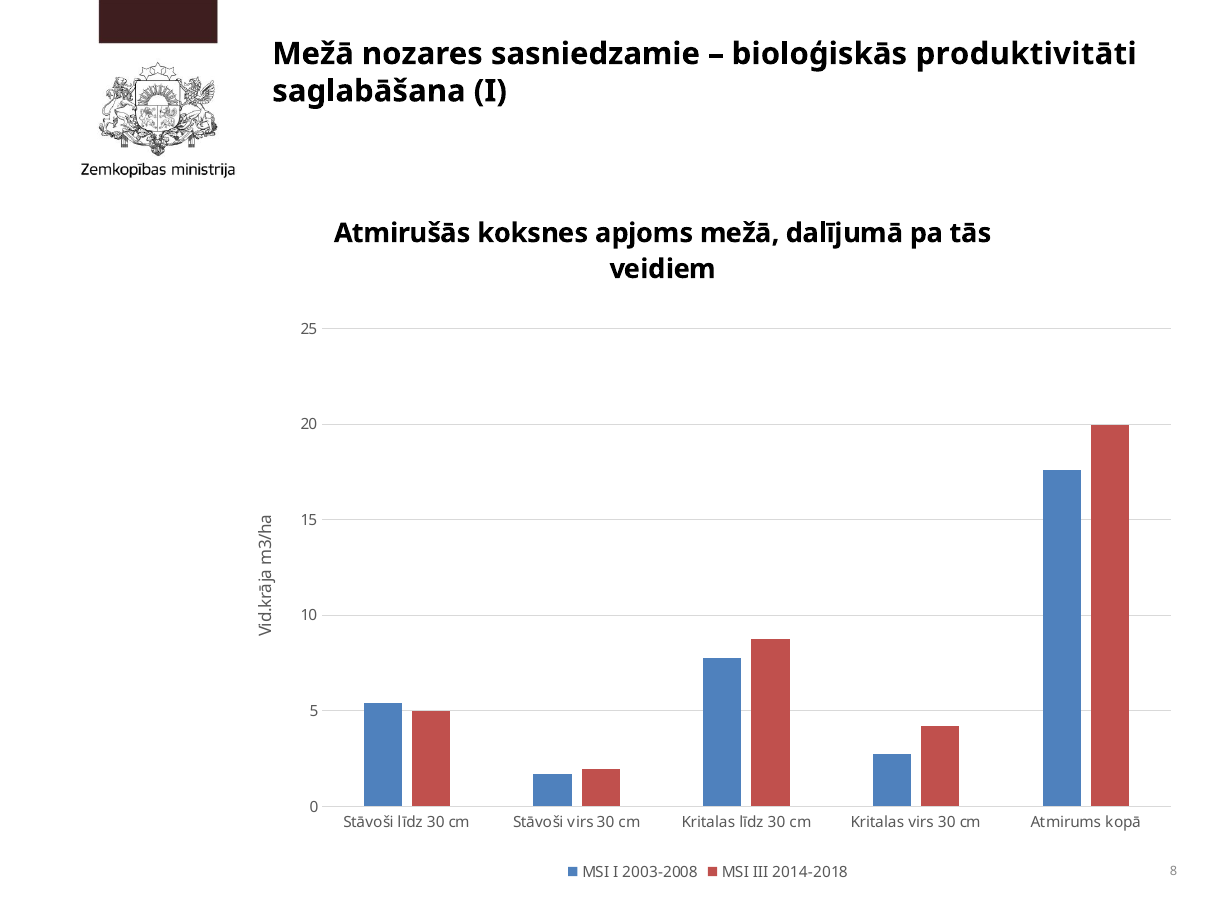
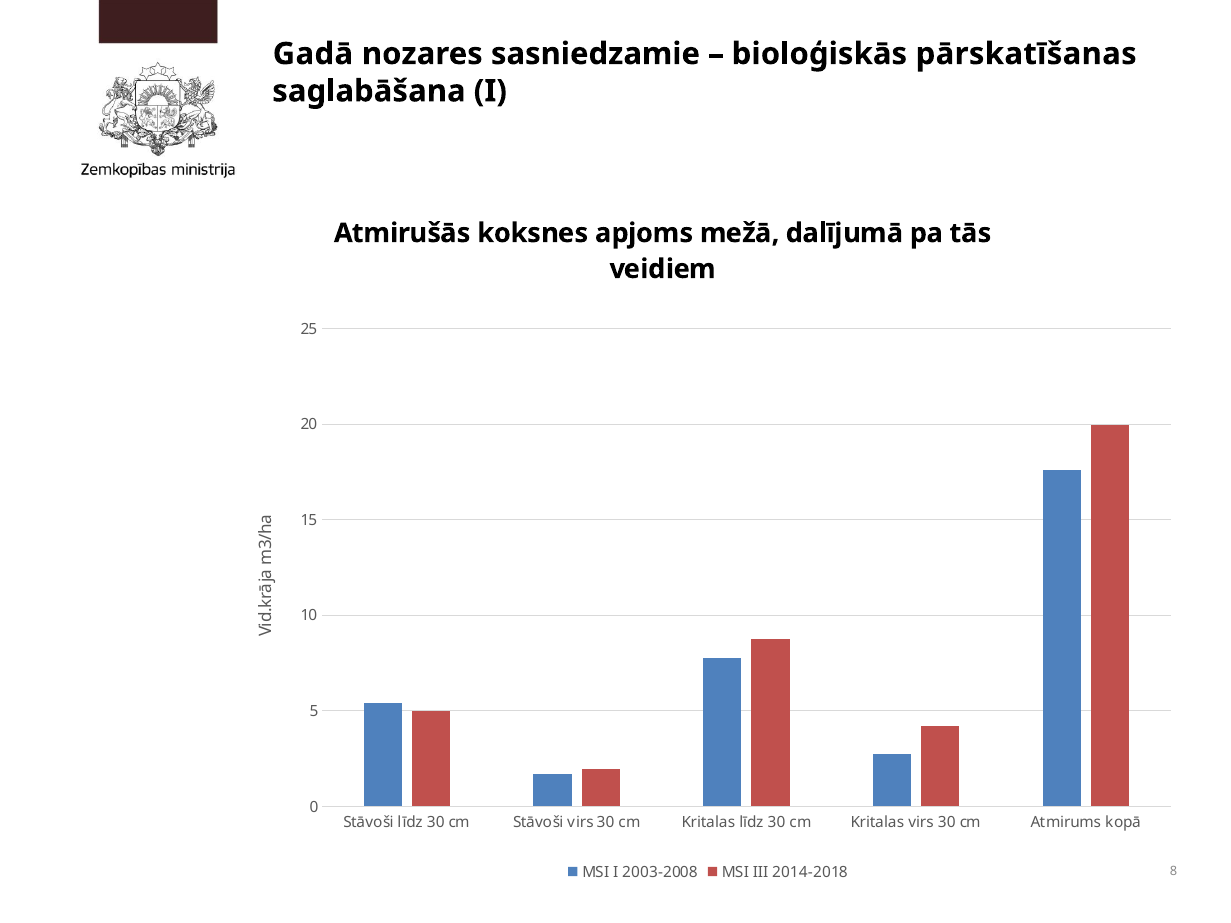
Mežā: Mežā -> Gadā (313, 54)
produktivitāti: produktivitāti -> pārskatīšanas (1026, 54)
